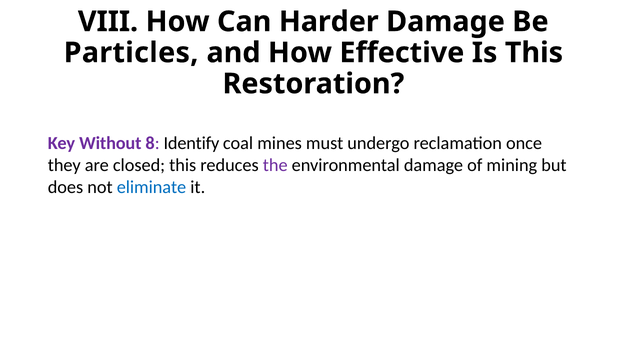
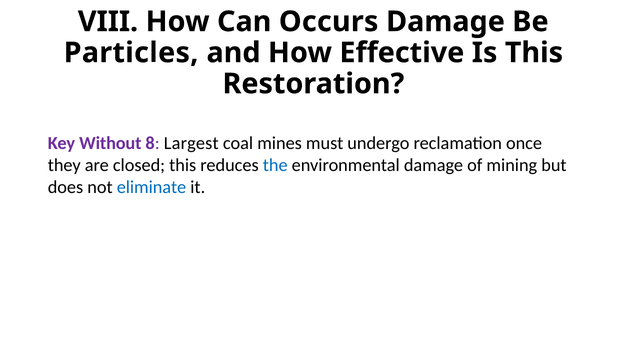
Harder: Harder -> Occurs (329, 22)
Identify: Identify -> Largest (191, 143)
the colour: purple -> blue (275, 165)
